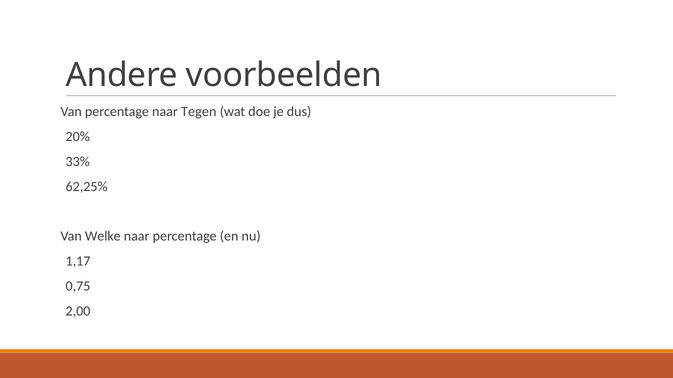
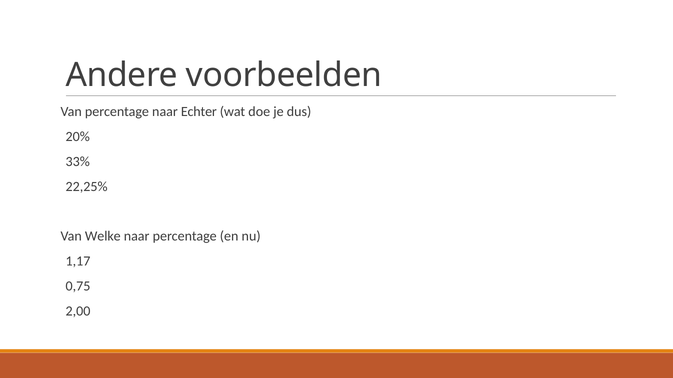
Tegen: Tegen -> Echter (199, 112)
62,25%: 62,25% -> 22,25% (87, 187)
